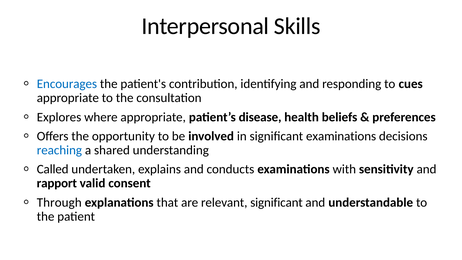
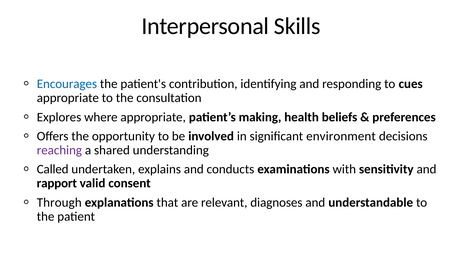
disease: disease -> making (260, 117)
significant examinations: examinations -> environment (341, 136)
reaching colour: blue -> purple (59, 150)
relevant significant: significant -> diagnoses (276, 202)
